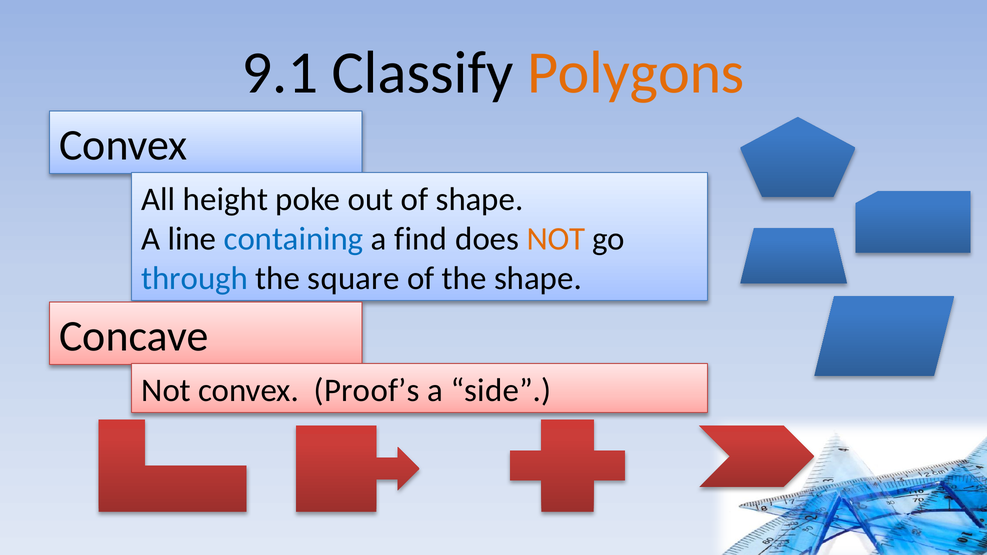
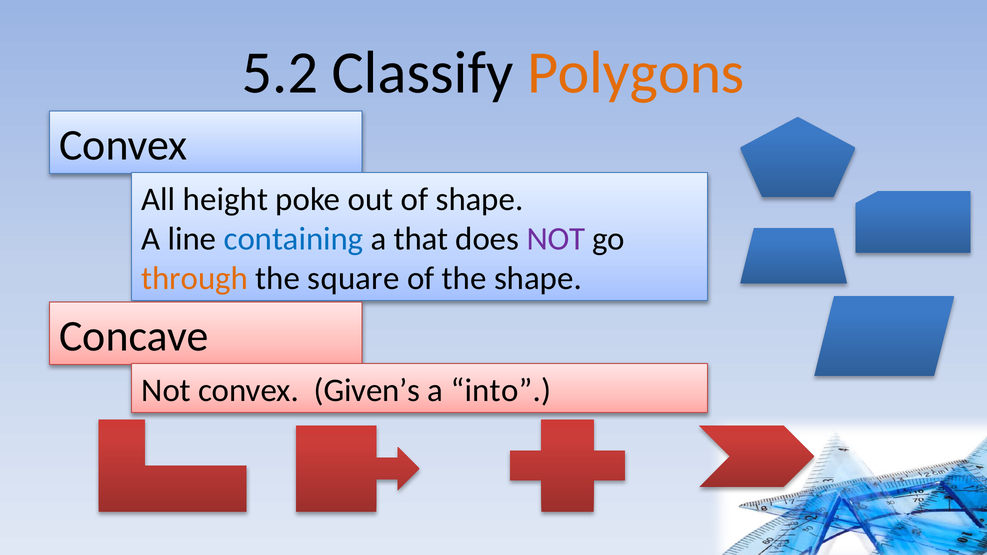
9.1: 9.1 -> 5.2 (280, 73)
find: find -> that (421, 239)
NOT colour: orange -> purple (556, 239)
through colour: blue -> orange (195, 279)
Proof’s: Proof’s -> Given’s (367, 391)
side: side -> into (501, 391)
